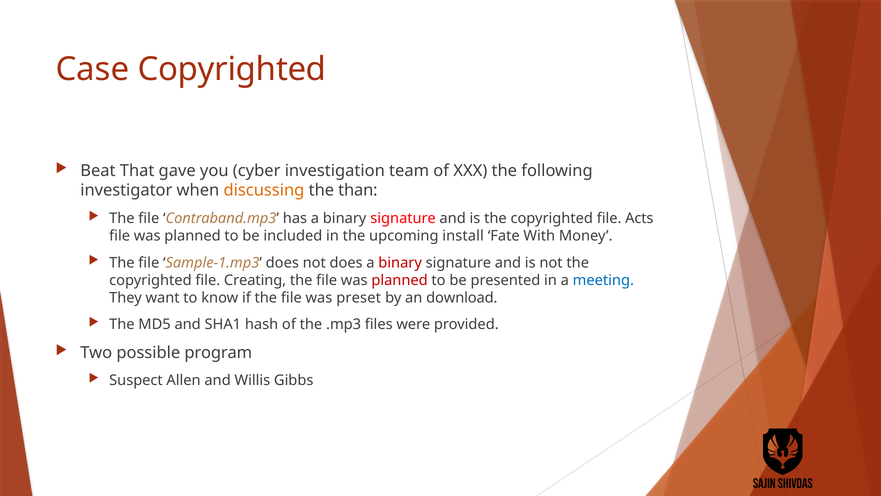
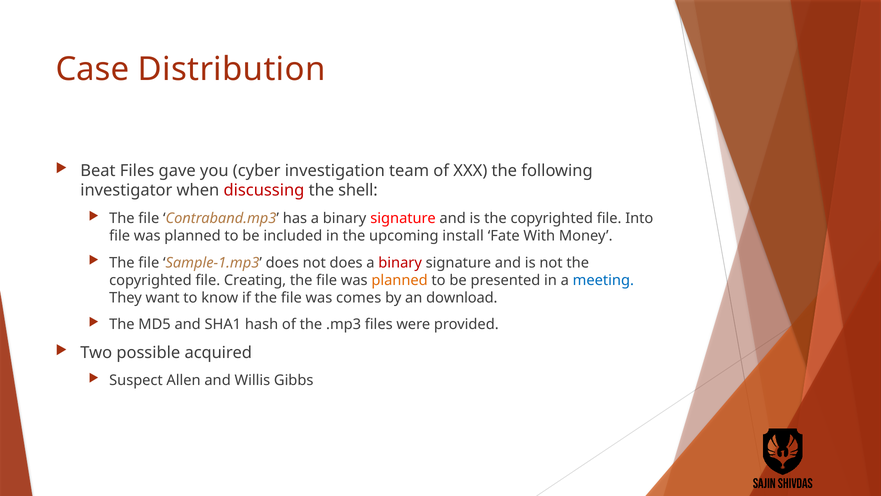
Case Copyrighted: Copyrighted -> Distribution (232, 69)
Beat That: That -> Files (137, 171)
discussing colour: orange -> red (264, 190)
than: than -> shell (358, 190)
Acts: Acts -> Into (639, 218)
planned colour: red -> orange (400, 280)
preset: preset -> comes (359, 298)
program: program -> acquired (218, 352)
